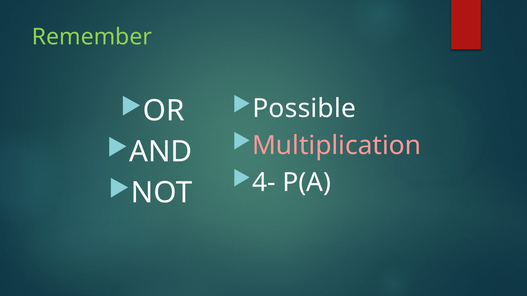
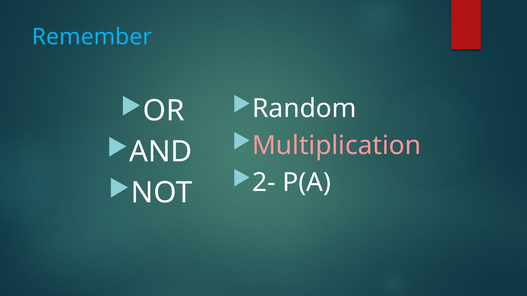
Remember colour: light green -> light blue (92, 37)
Possible: Possible -> Random (304, 108)
4-: 4- -> 2- (264, 183)
